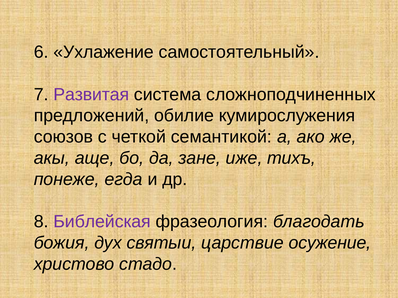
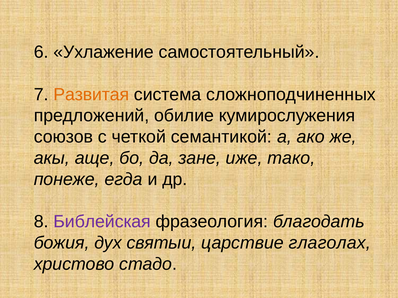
Развитая colour: purple -> orange (91, 95)
тихъ: тихъ -> тако (291, 158)
осужение: осужение -> глаголах (330, 243)
